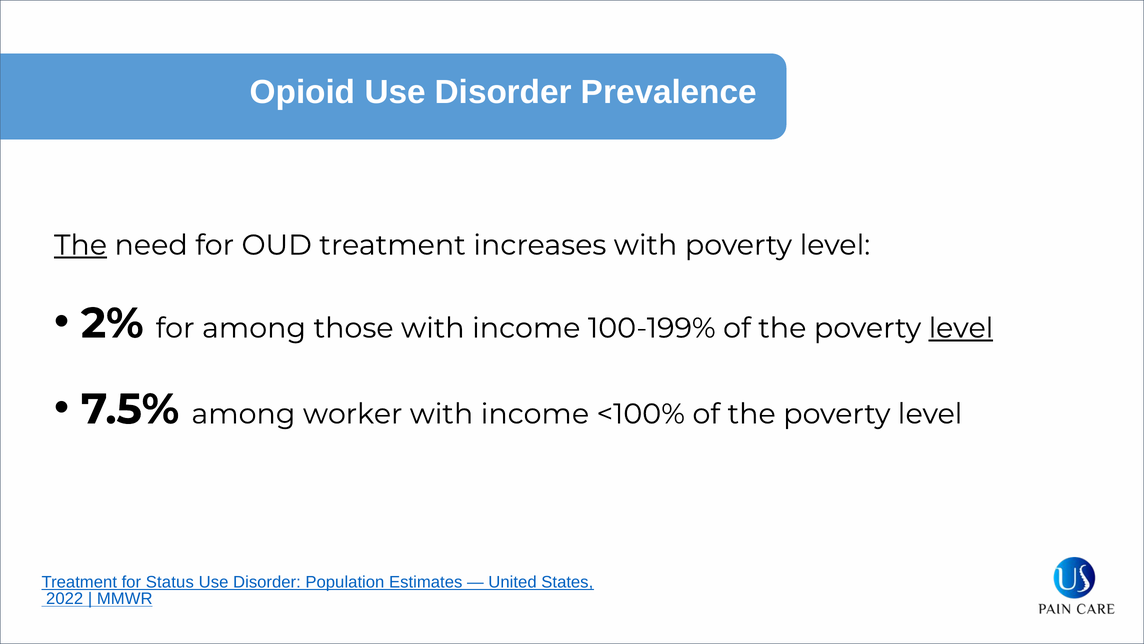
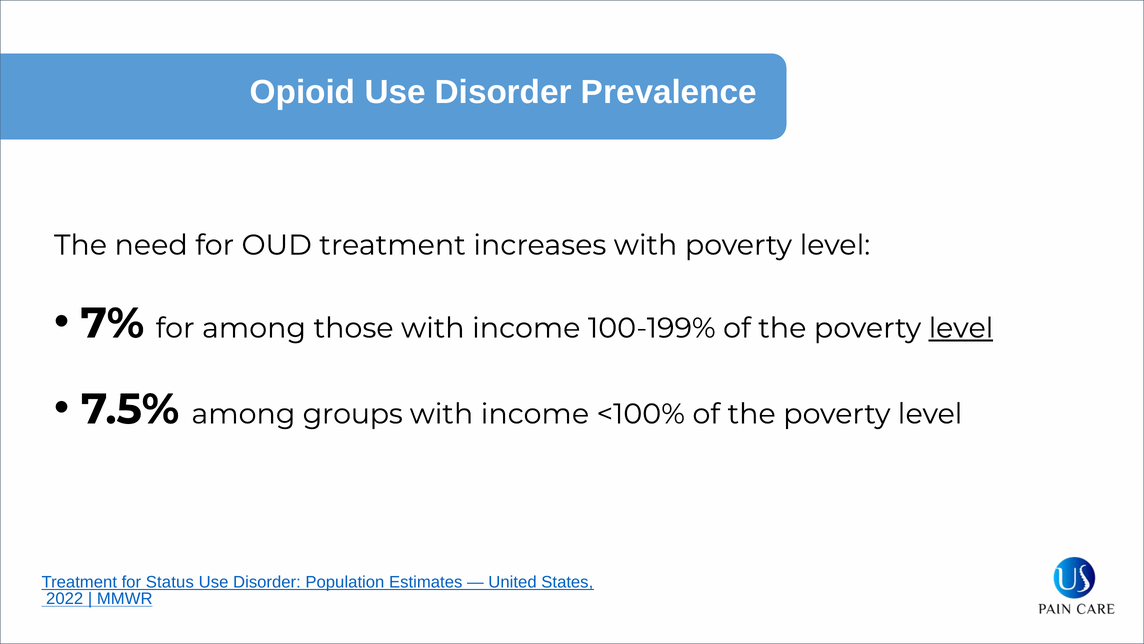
The underline: present -> none (81, 245)
2%: 2% -> 7% (112, 323)
worker: worker -> groups (353, 414)
